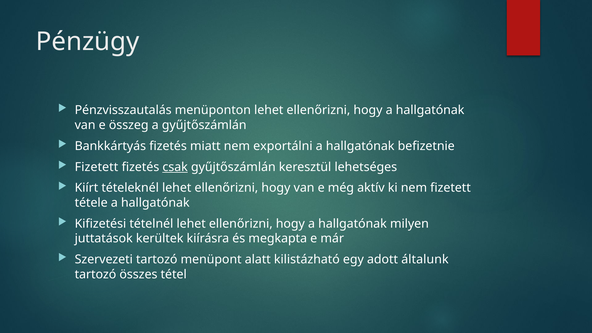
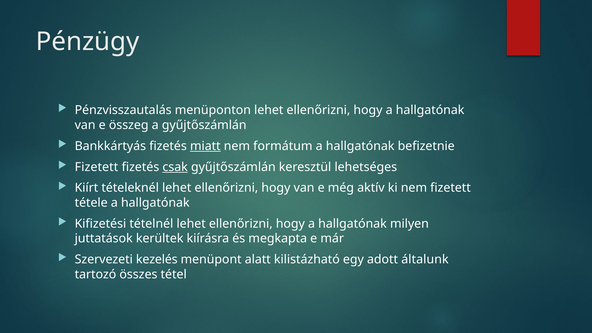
miatt underline: none -> present (205, 146)
exportálni: exportálni -> formátum (283, 146)
Szervezeti tartozó: tartozó -> kezelés (157, 259)
